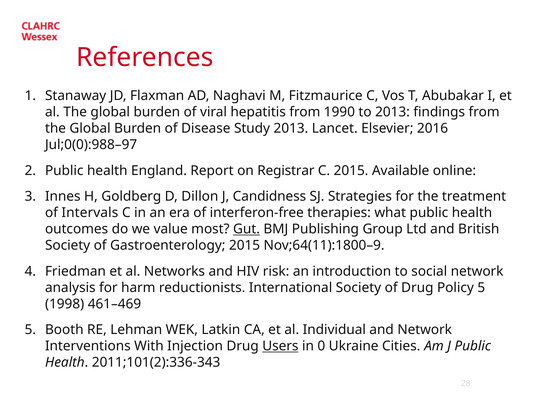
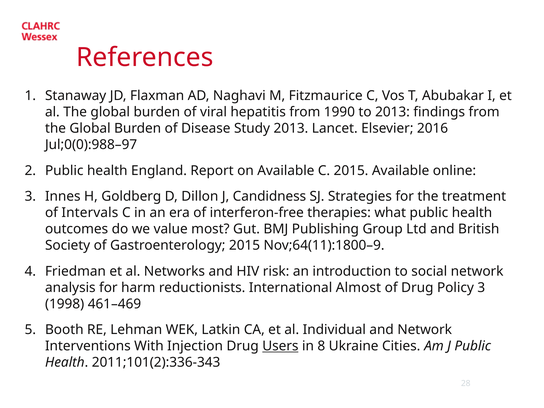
on Registrar: Registrar -> Available (286, 171)
Gut underline: present -> none (247, 229)
International Society: Society -> Almost (358, 288)
Policy 5: 5 -> 3 (481, 288)
0: 0 -> 8 (321, 346)
